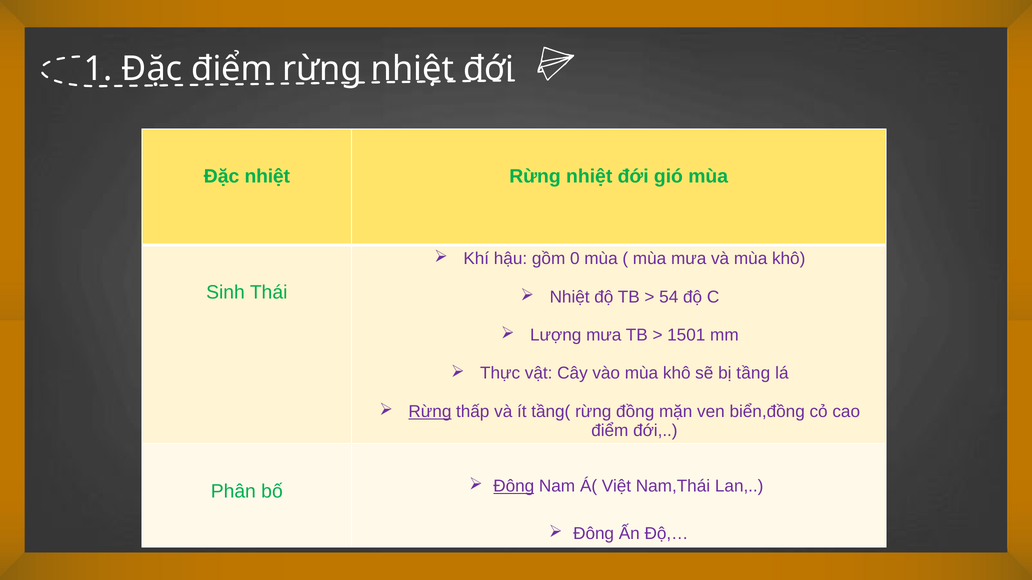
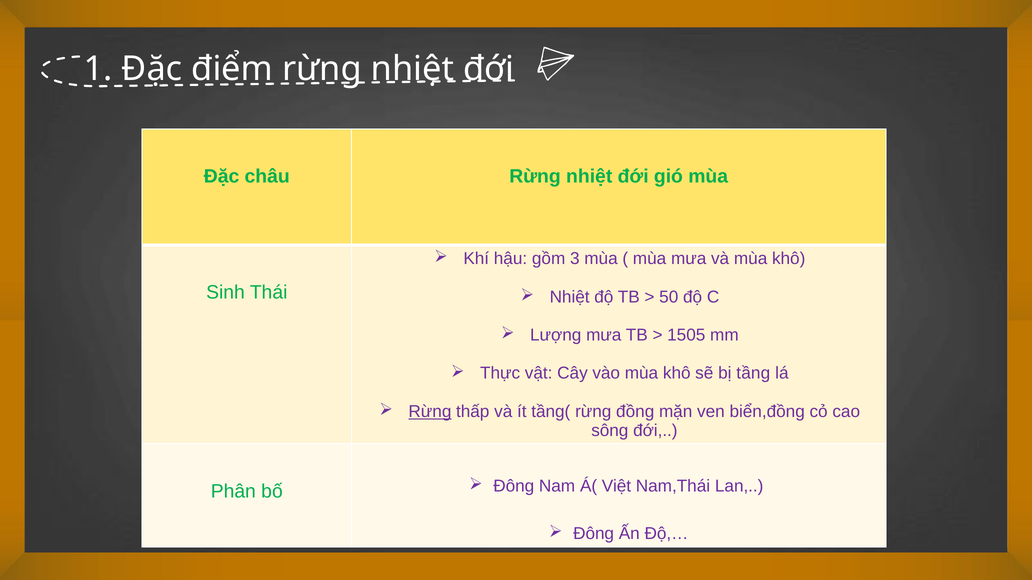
Đặc nhiệt: nhiệt -> châu (267, 177)
0: 0 -> 3 (575, 259)
54: 54 -> 50 (669, 297)
1501: 1501 -> 1505 (686, 335)
điểm: điểm -> sông (610, 431)
Đông underline: present -> none (514, 486)
